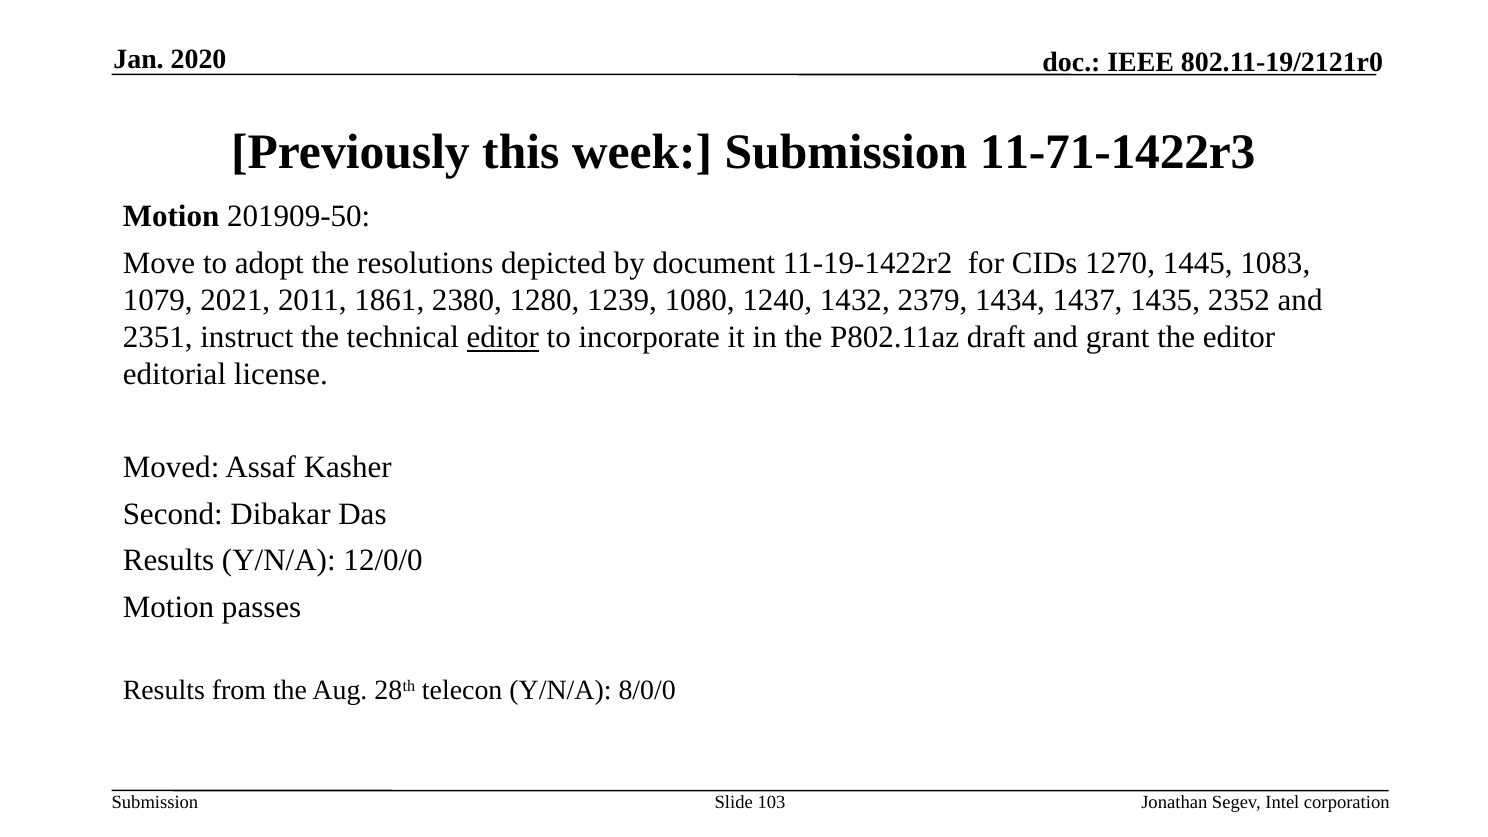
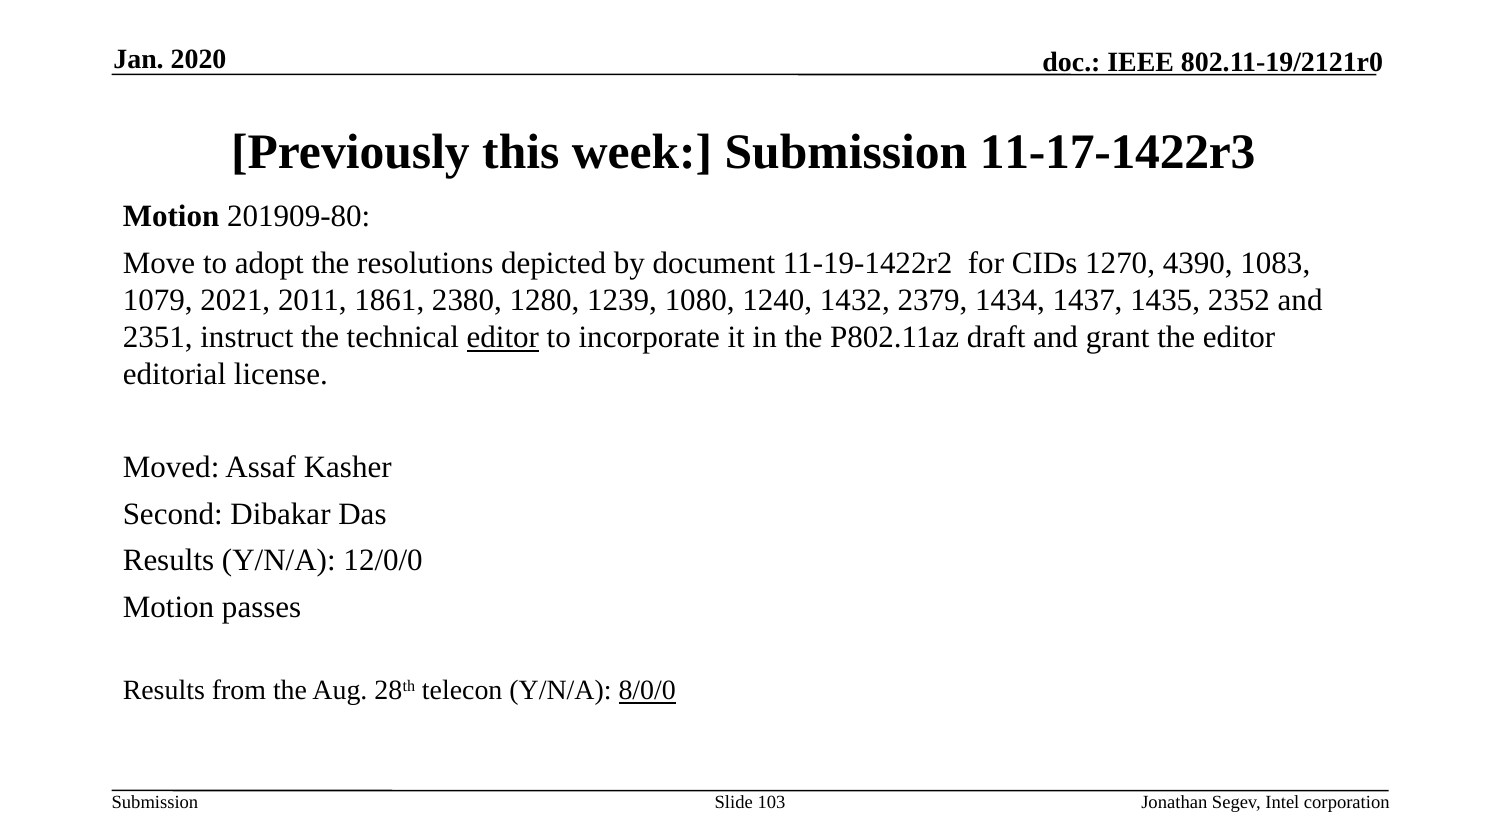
11-71-1422r3: 11-71-1422r3 -> 11-17-1422r3 (1118, 152)
201909-50: 201909-50 -> 201909-80 (299, 216)
1445: 1445 -> 4390 (1198, 263)
8/0/0 underline: none -> present (647, 691)
